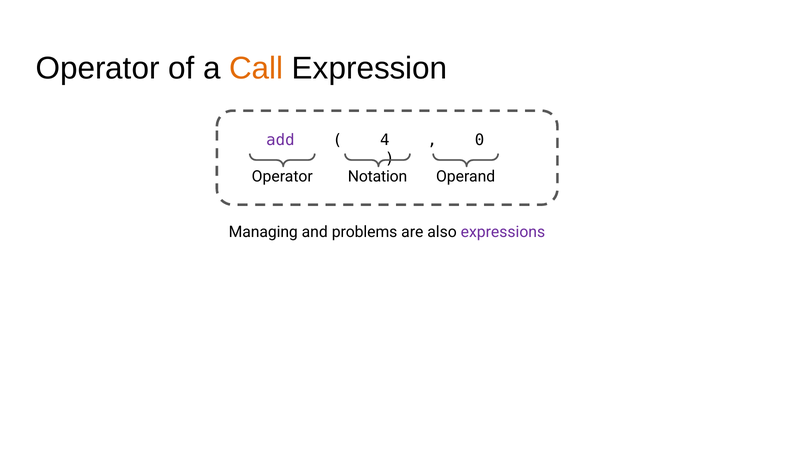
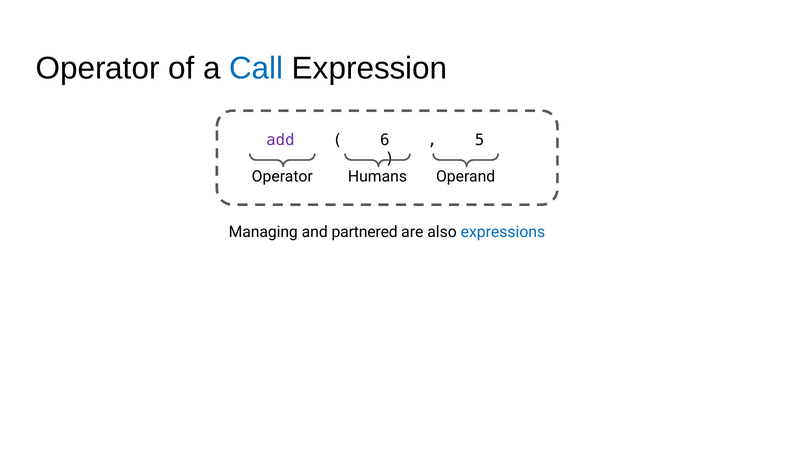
Call colour: orange -> blue (256, 69)
4: 4 -> 6 (385, 140)
0: 0 -> 5 (480, 140)
Notation: Notation -> Humans (377, 177)
problems: problems -> partnered (365, 232)
expressions colour: purple -> blue (503, 232)
